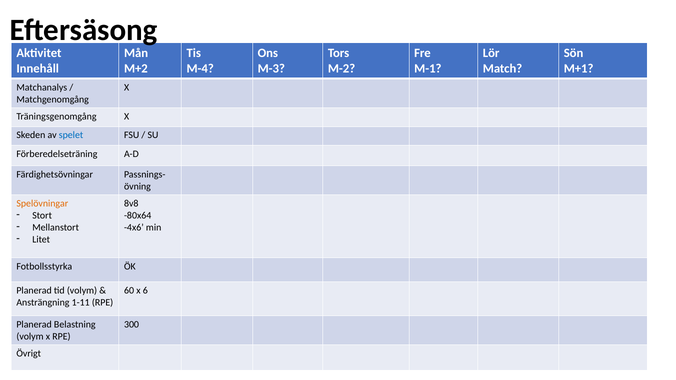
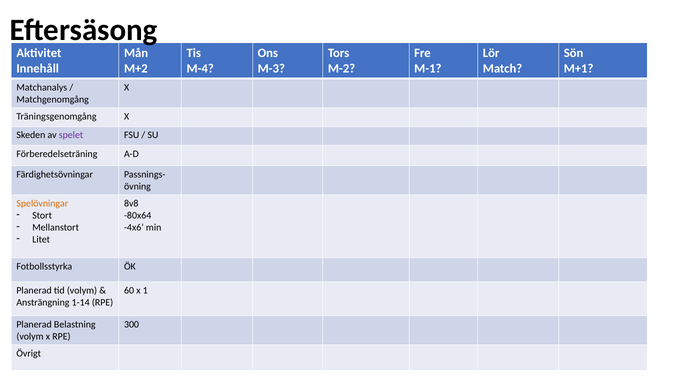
spelet colour: blue -> purple (71, 135)
6: 6 -> 1 (145, 291)
1-11: 1-11 -> 1-14 (81, 303)
